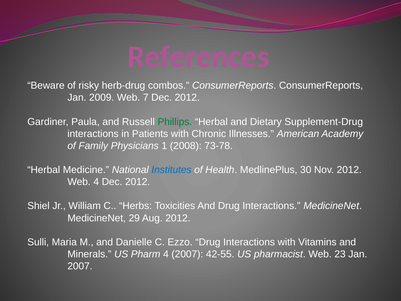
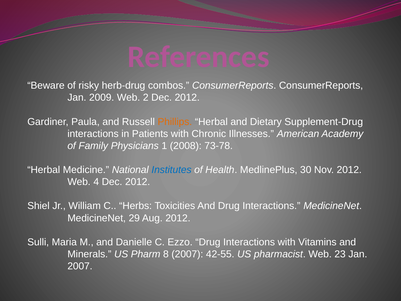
7: 7 -> 2 (146, 98)
Phillips colour: green -> orange (175, 122)
Pharm 4: 4 -> 8 (166, 254)
